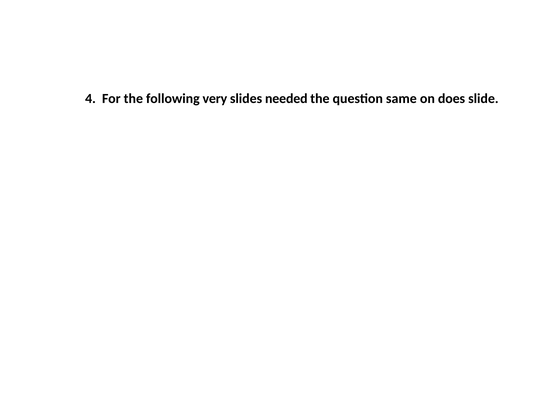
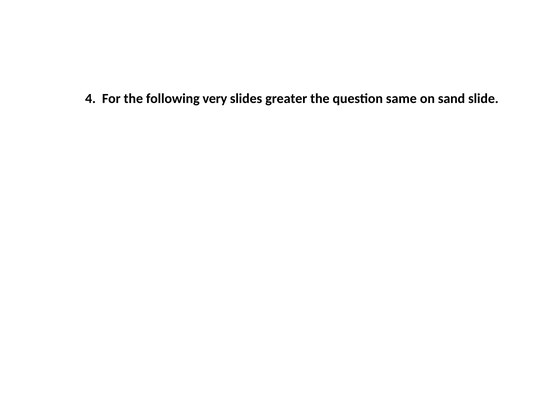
needed: needed -> greater (286, 99)
does: does -> sand (452, 99)
